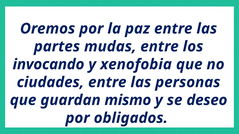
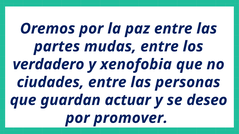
invocando: invocando -> verdadero (48, 65)
mismo: mismo -> actuar (128, 100)
obligados: obligados -> promover (131, 118)
